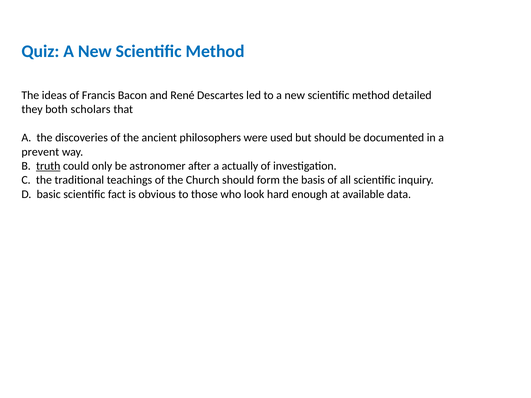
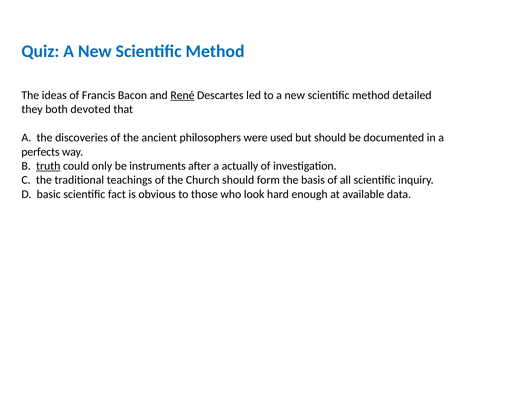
René underline: none -> present (182, 95)
scholars: scholars -> devoted (91, 109)
prevent: prevent -> perfects (40, 152)
astronomer: astronomer -> instruments (158, 166)
